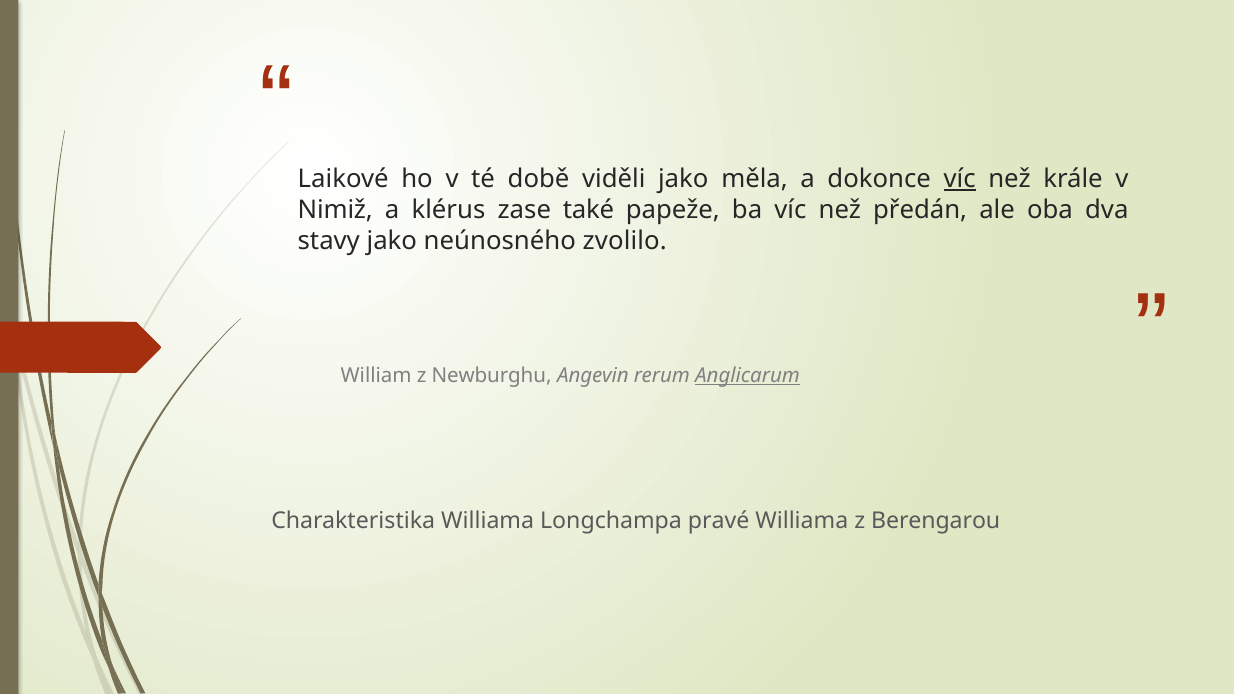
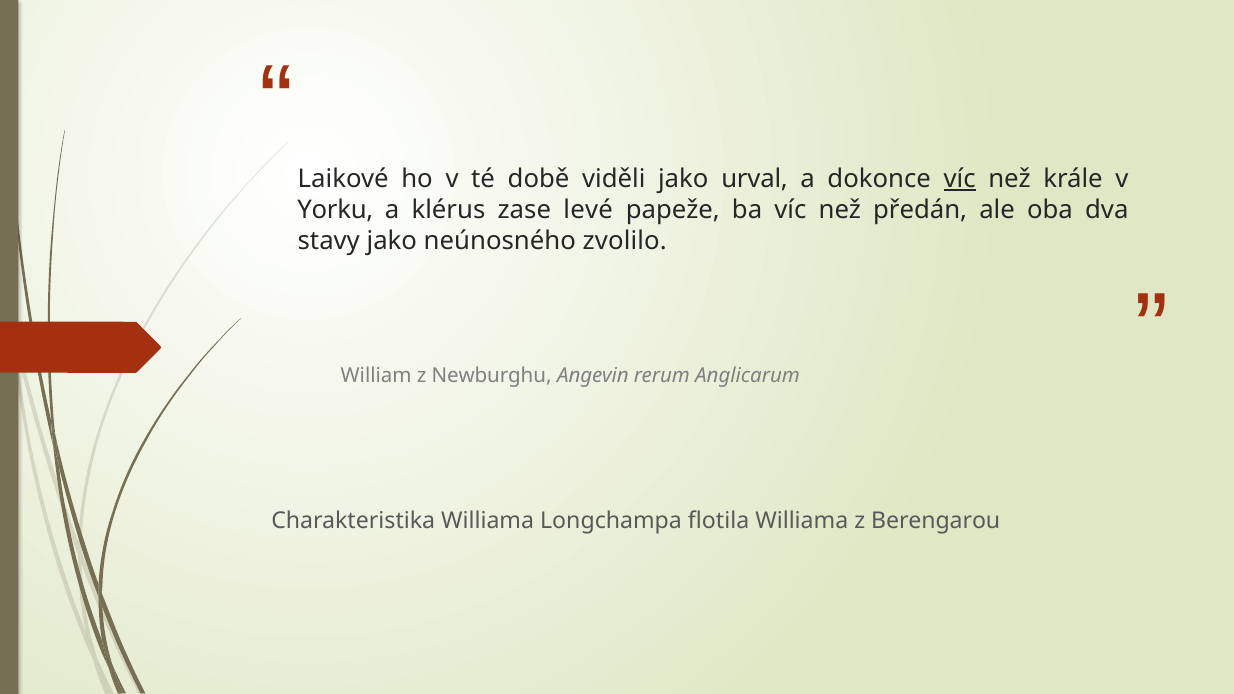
měla: měla -> urval (755, 179)
Nimiž: Nimiž -> Yorku (335, 210)
také: také -> levé (588, 210)
Anglicarum underline: present -> none (748, 375)
pravé: pravé -> flotila (719, 521)
